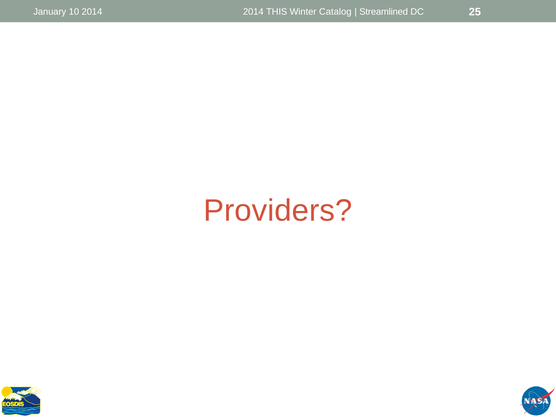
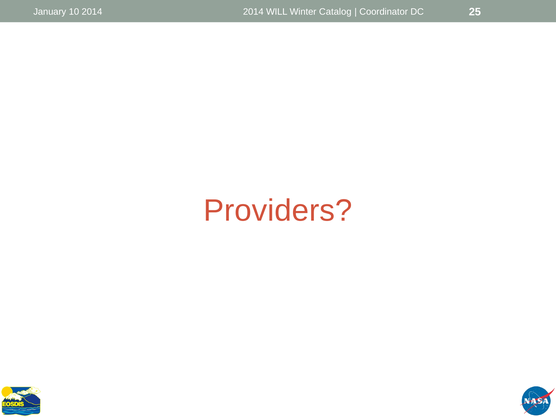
THIS: THIS -> WILL (277, 12)
Streamlined: Streamlined -> Coordinator (384, 12)
